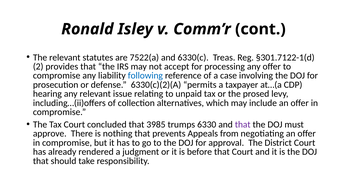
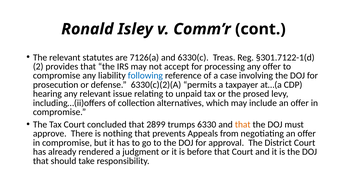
7522(a: 7522(a -> 7126(a (144, 57)
3985: 3985 -> 2899 (156, 125)
that colour: purple -> orange (243, 125)
